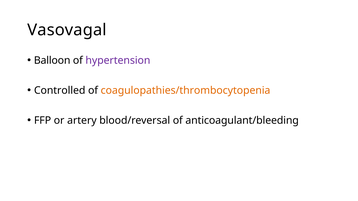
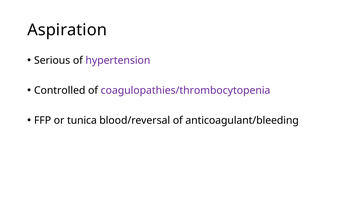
Vasovagal: Vasovagal -> Aspiration (67, 30)
Balloon: Balloon -> Serious (52, 61)
coagulopathies/thrombocytopenia colour: orange -> purple (186, 91)
artery: artery -> tunica (82, 121)
